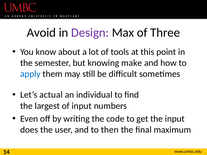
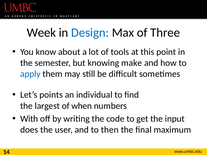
Avoid: Avoid -> Week (41, 33)
Design colour: purple -> blue (90, 33)
actual: actual -> points (51, 95)
of input: input -> when (82, 106)
Even: Even -> With (29, 119)
